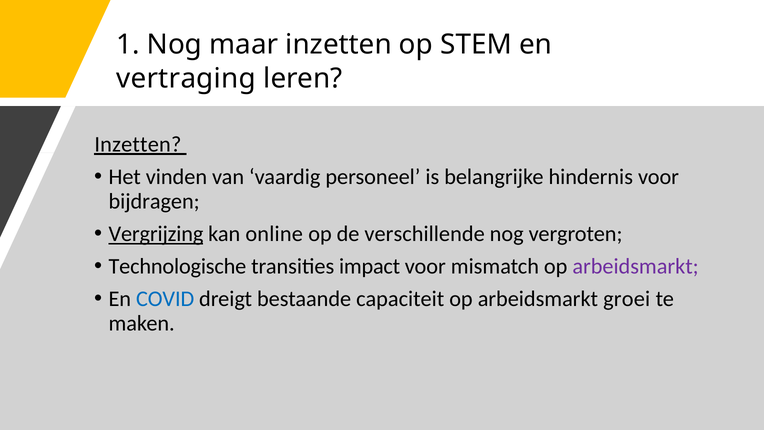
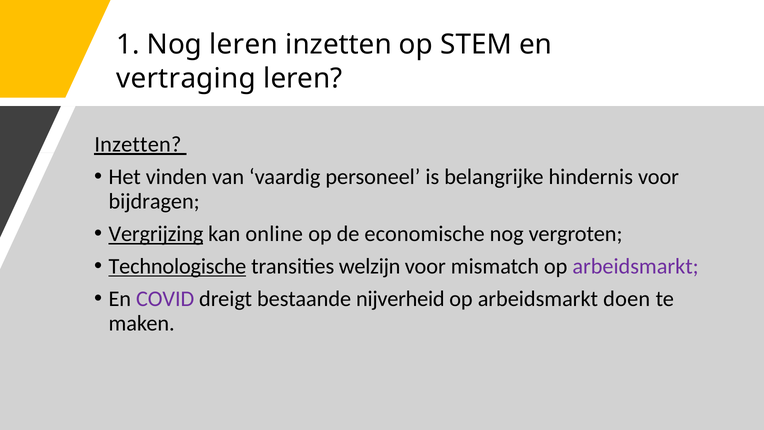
Nog maar: maar -> leren (244, 44)
verschillende: verschillende -> economische (425, 234)
Technologische underline: none -> present (177, 266)
impact: impact -> welzijn (370, 266)
COVID colour: blue -> purple (165, 299)
capaciteit: capaciteit -> nijverheid (400, 299)
groei: groei -> doen (627, 299)
